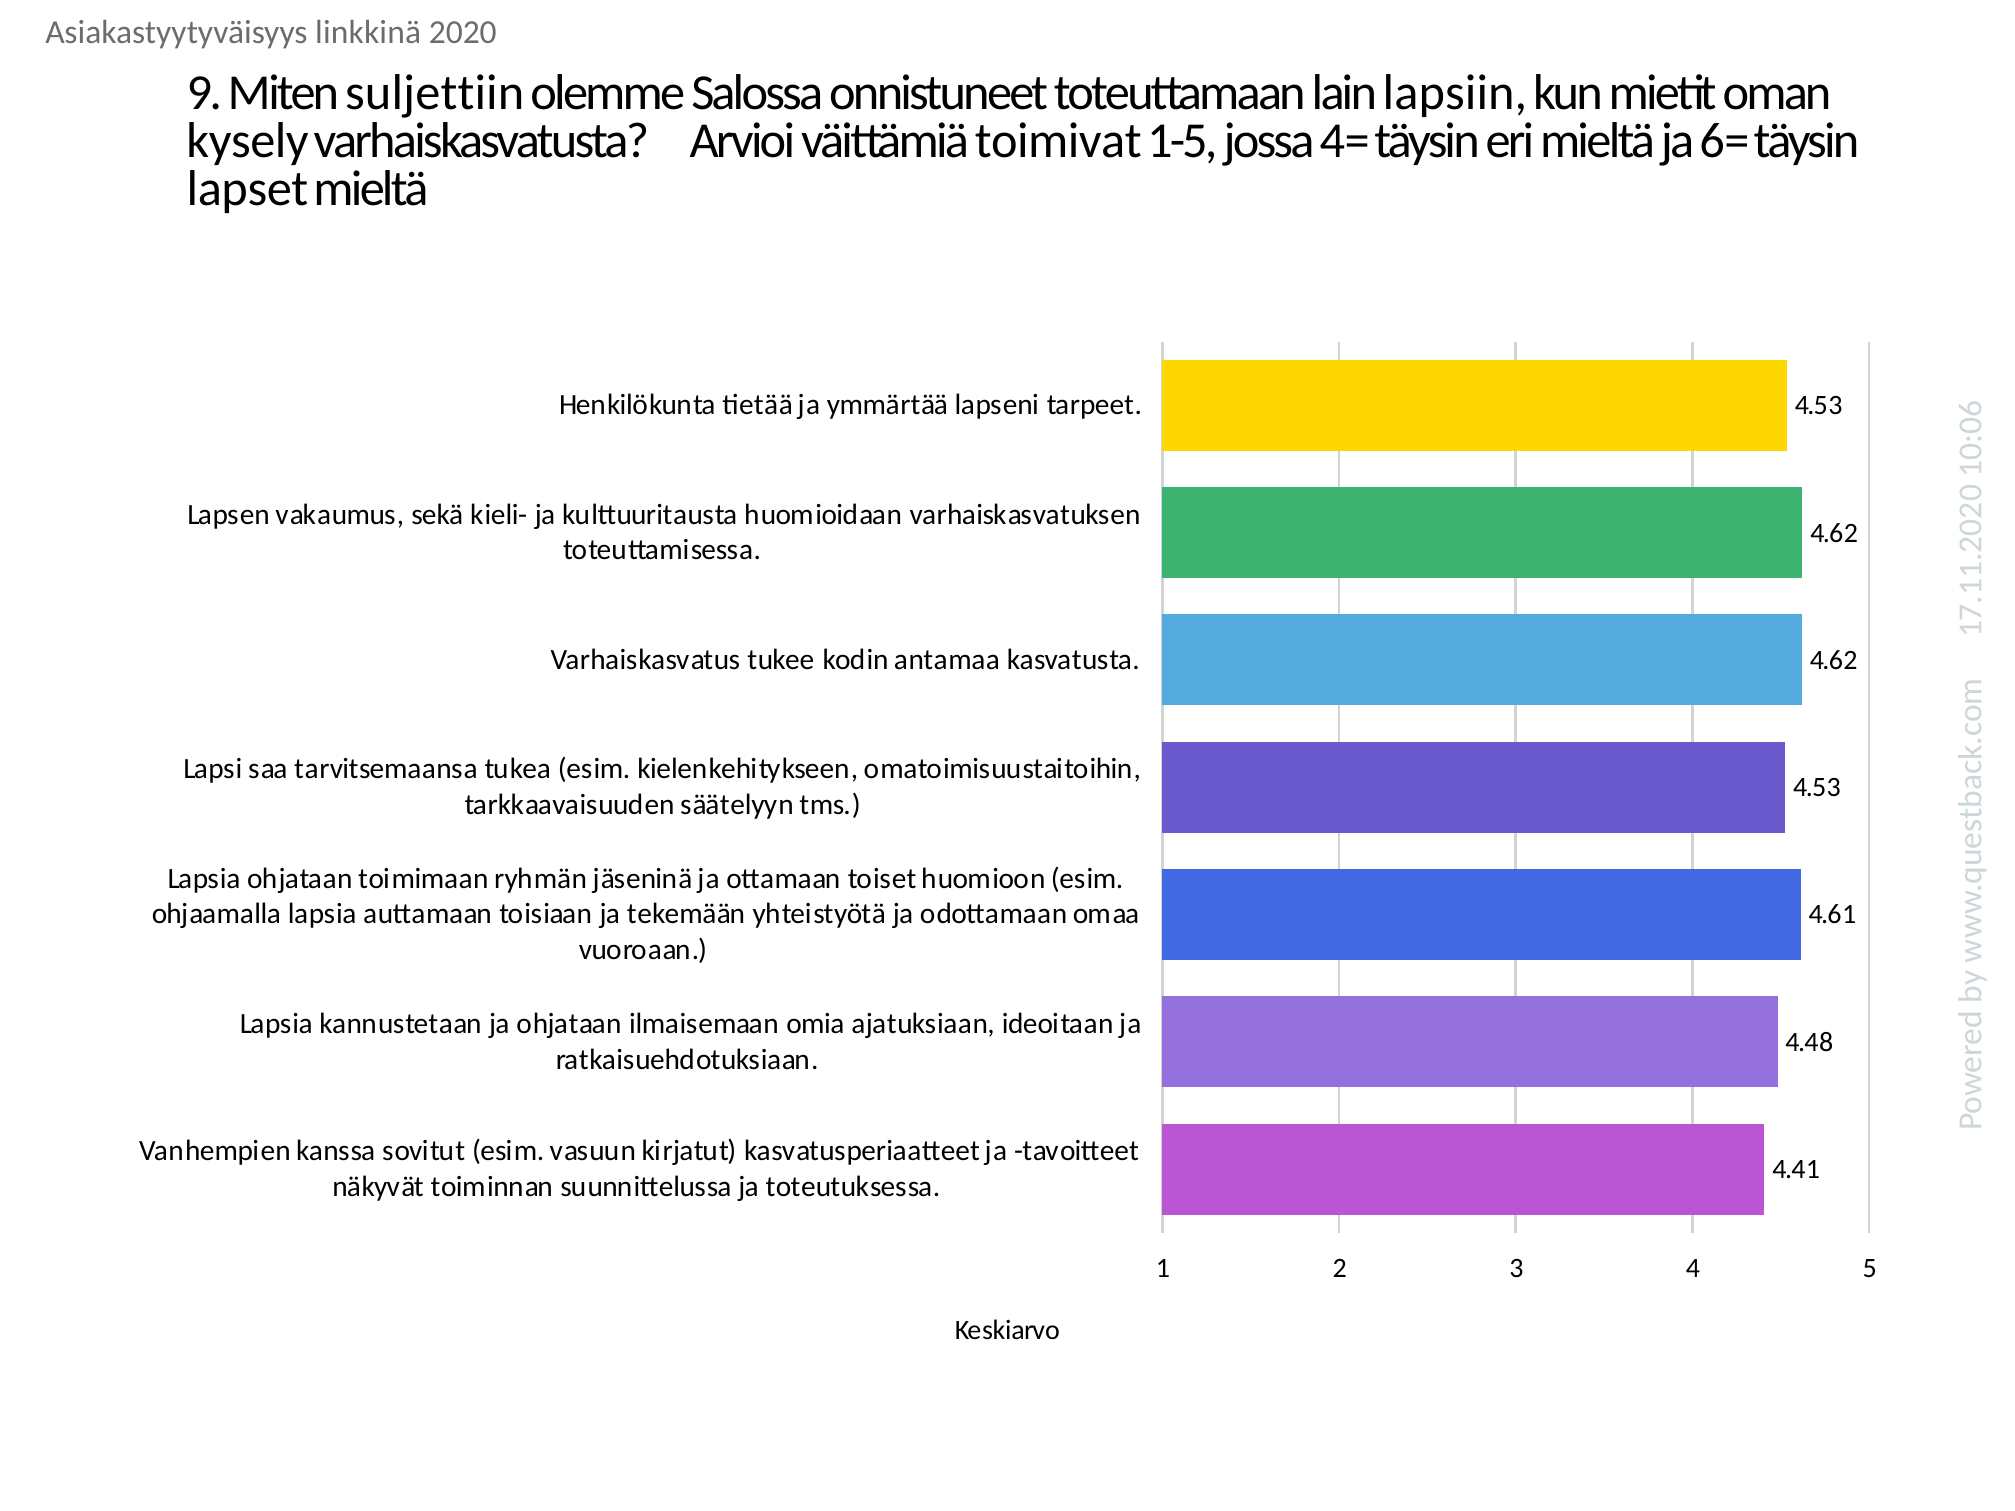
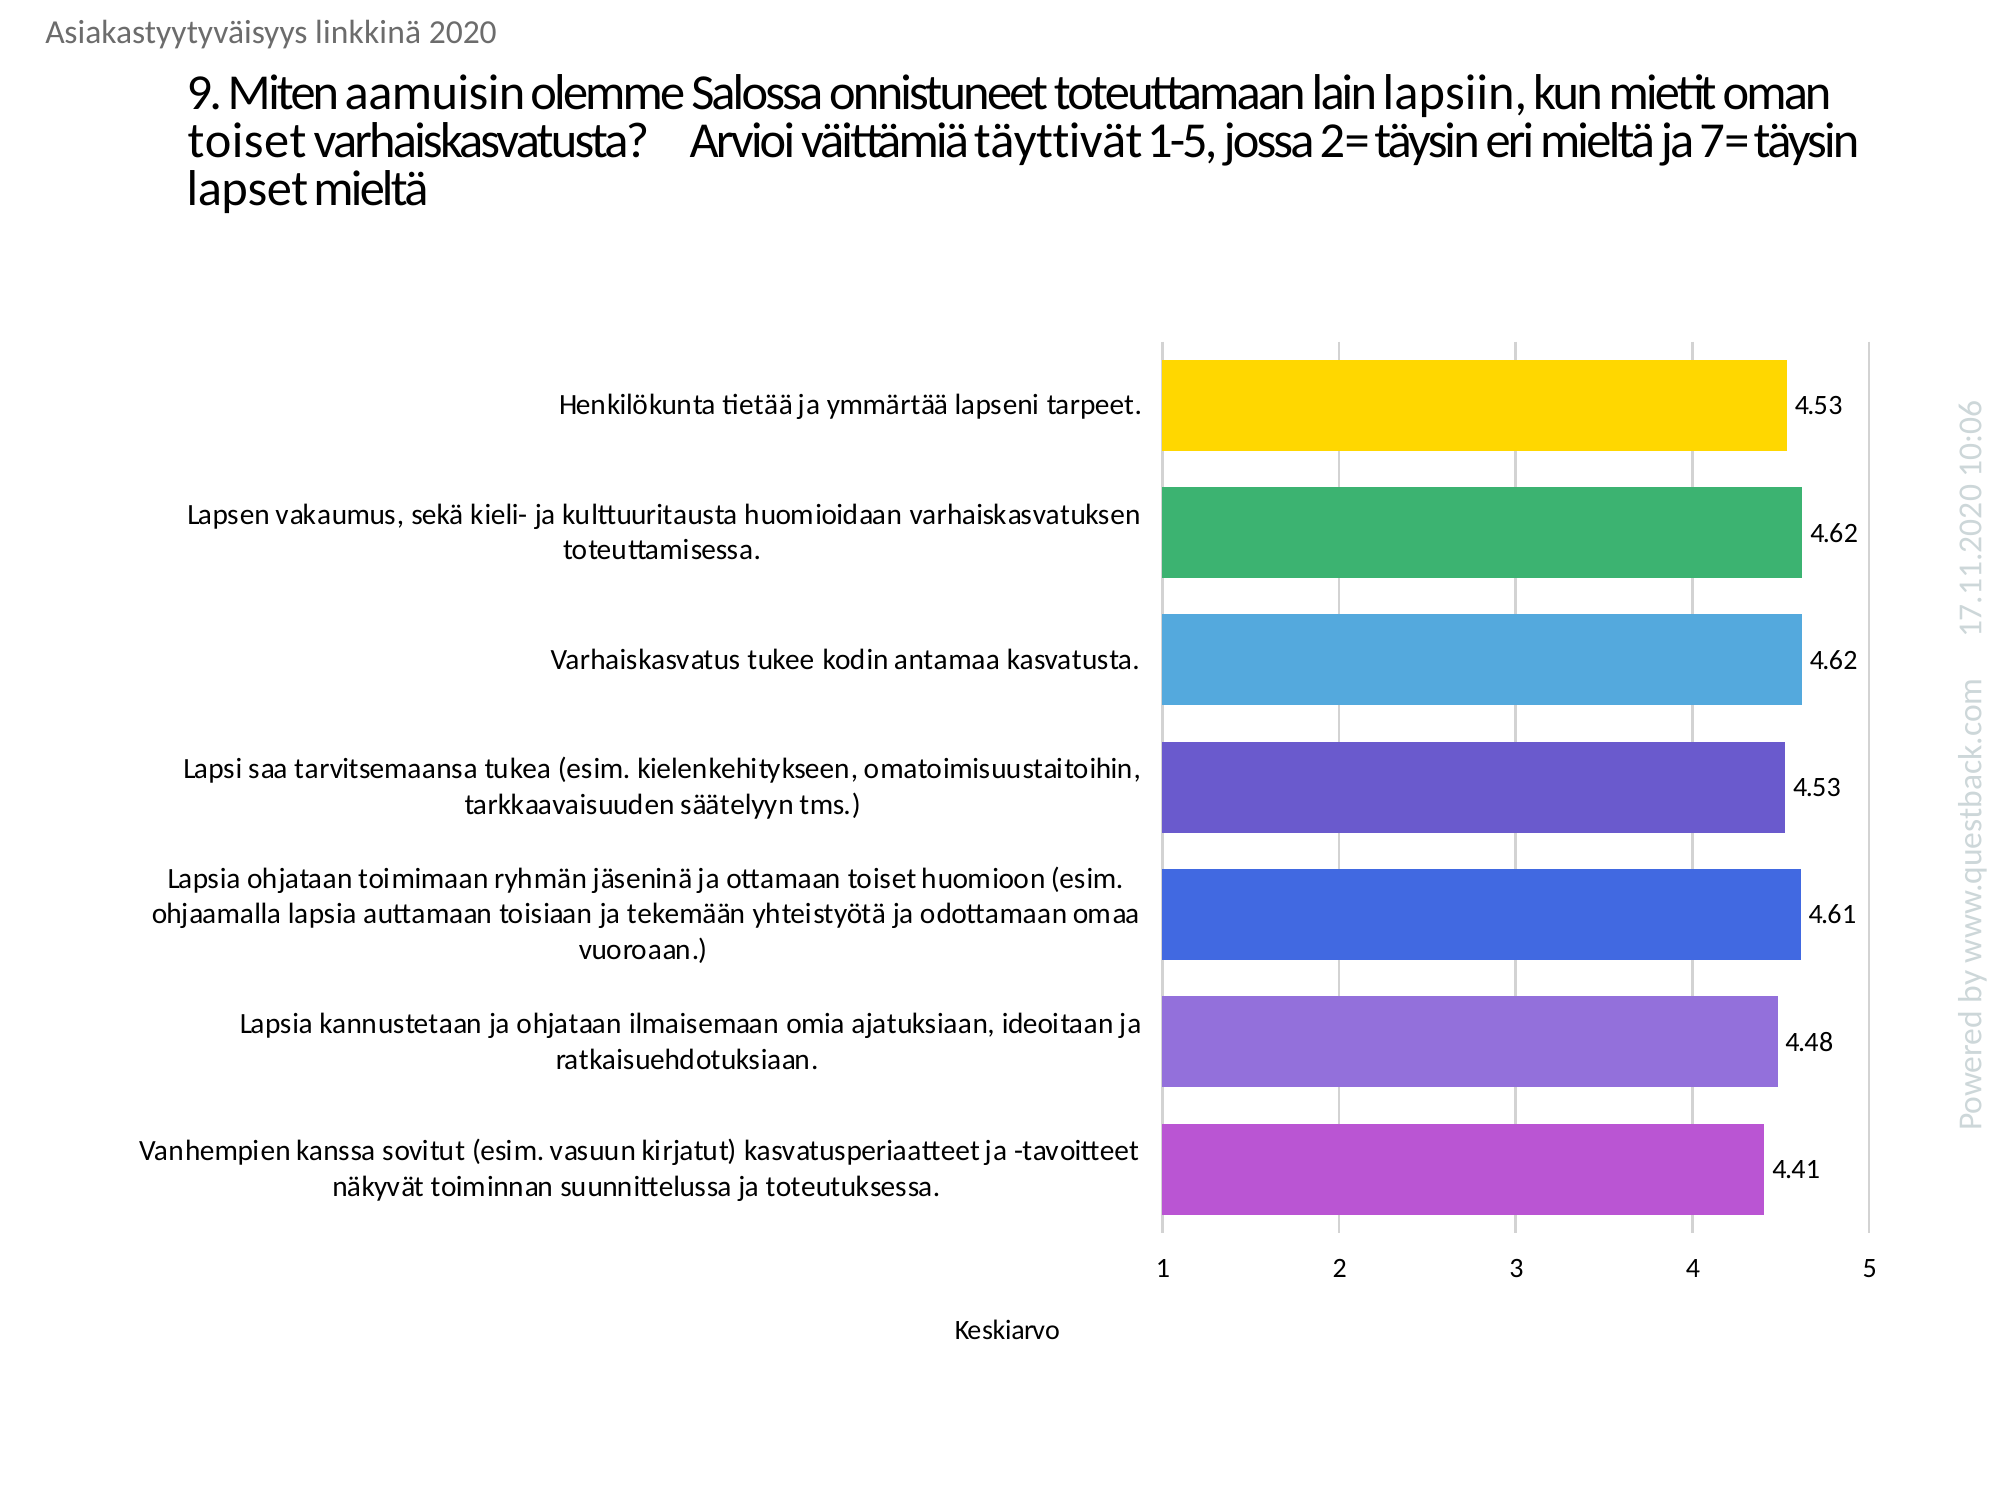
suljettiin: suljettiin -> aamuisin (435, 93)
kysely: kysely -> toiset (247, 141)
toimivat: toimivat -> täyttivät (1058, 141)
4=: 4= -> 2= (1345, 141)
6=: 6= -> 7= (1724, 141)
